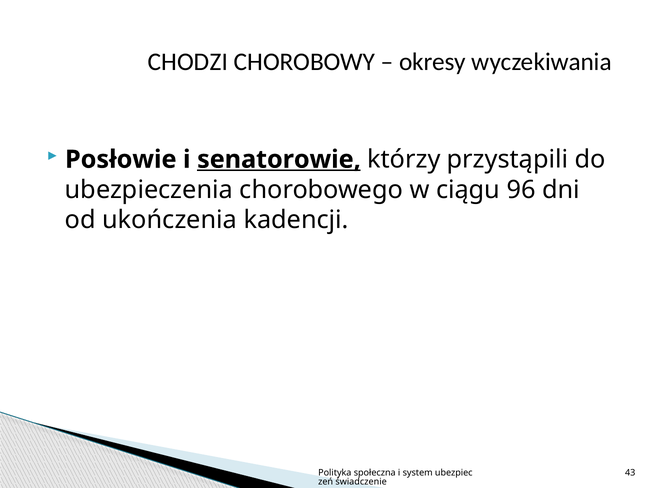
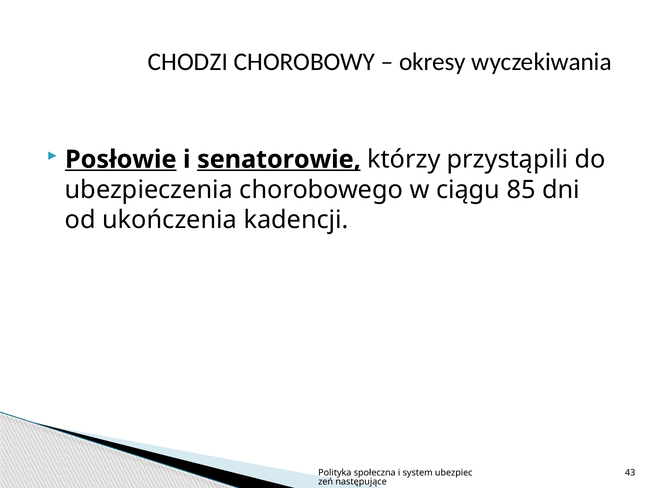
Posłowie underline: none -> present (121, 160)
96: 96 -> 85 (521, 190)
świadczenie: świadczenie -> następujące (361, 482)
